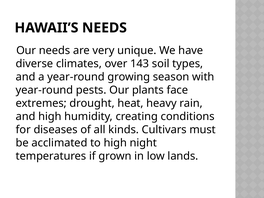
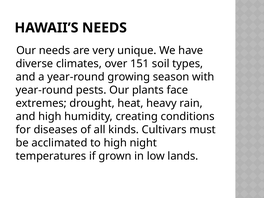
143: 143 -> 151 (140, 64)
